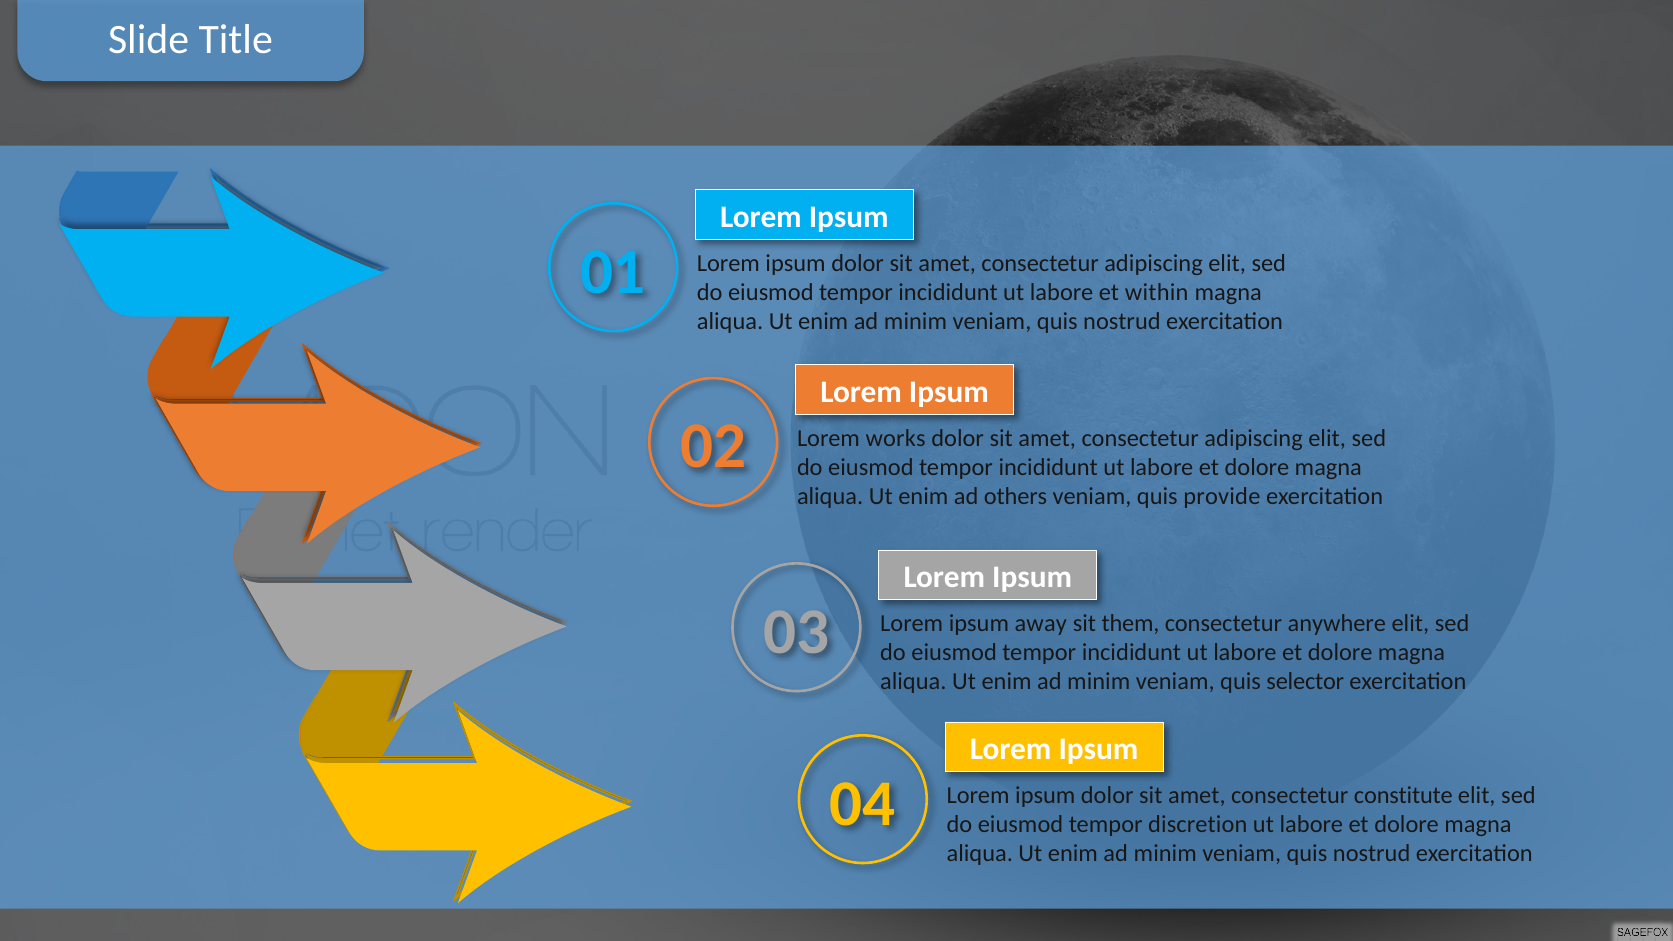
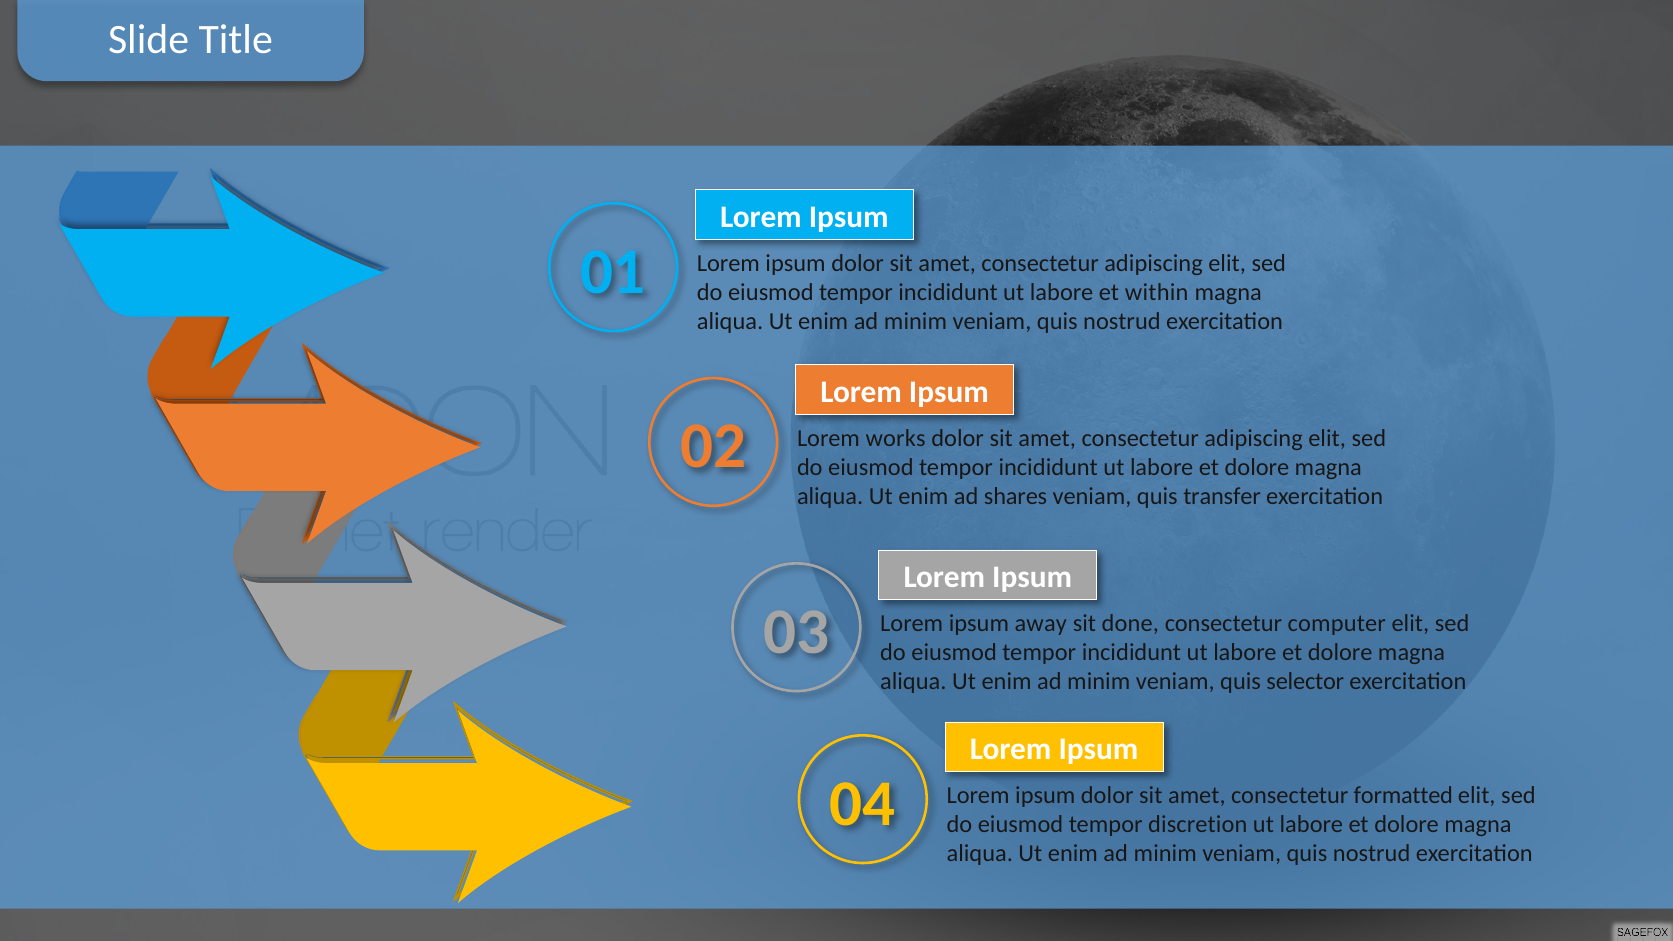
others: others -> shares (1016, 497)
provide: provide -> transfer (1222, 497)
them: them -> done (1130, 623)
anywhere: anywhere -> computer (1337, 623)
constitute: constitute -> formatted (1403, 795)
